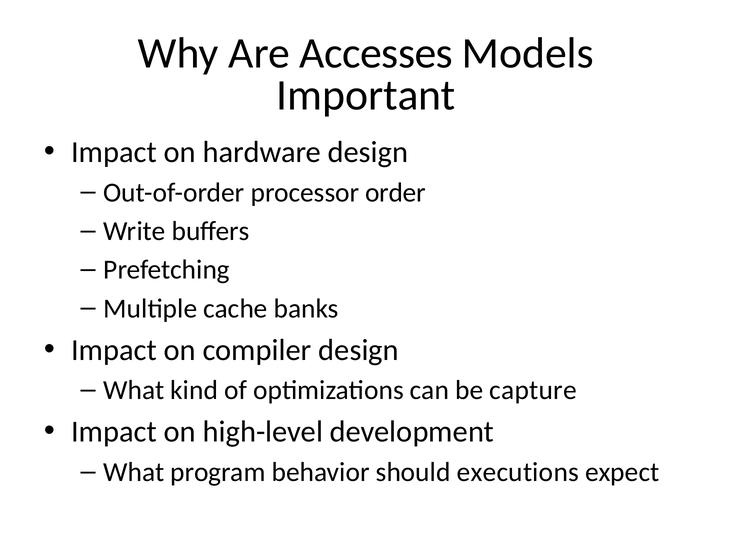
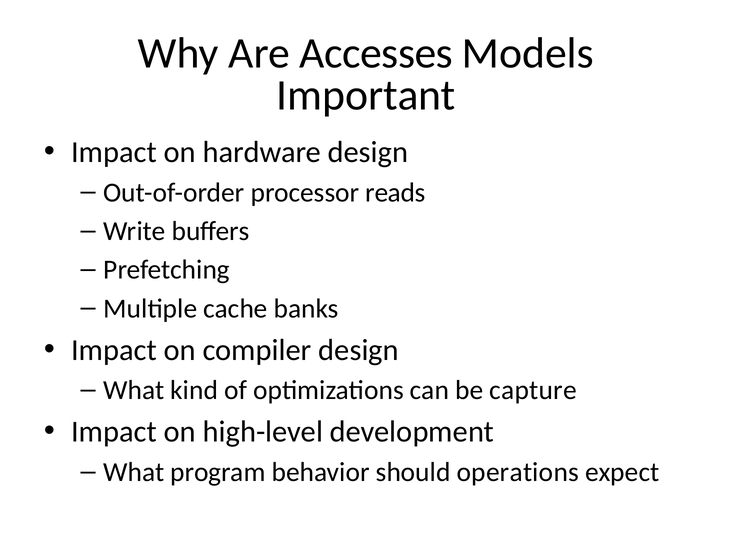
order: order -> reads (395, 192)
executions: executions -> operations (518, 472)
